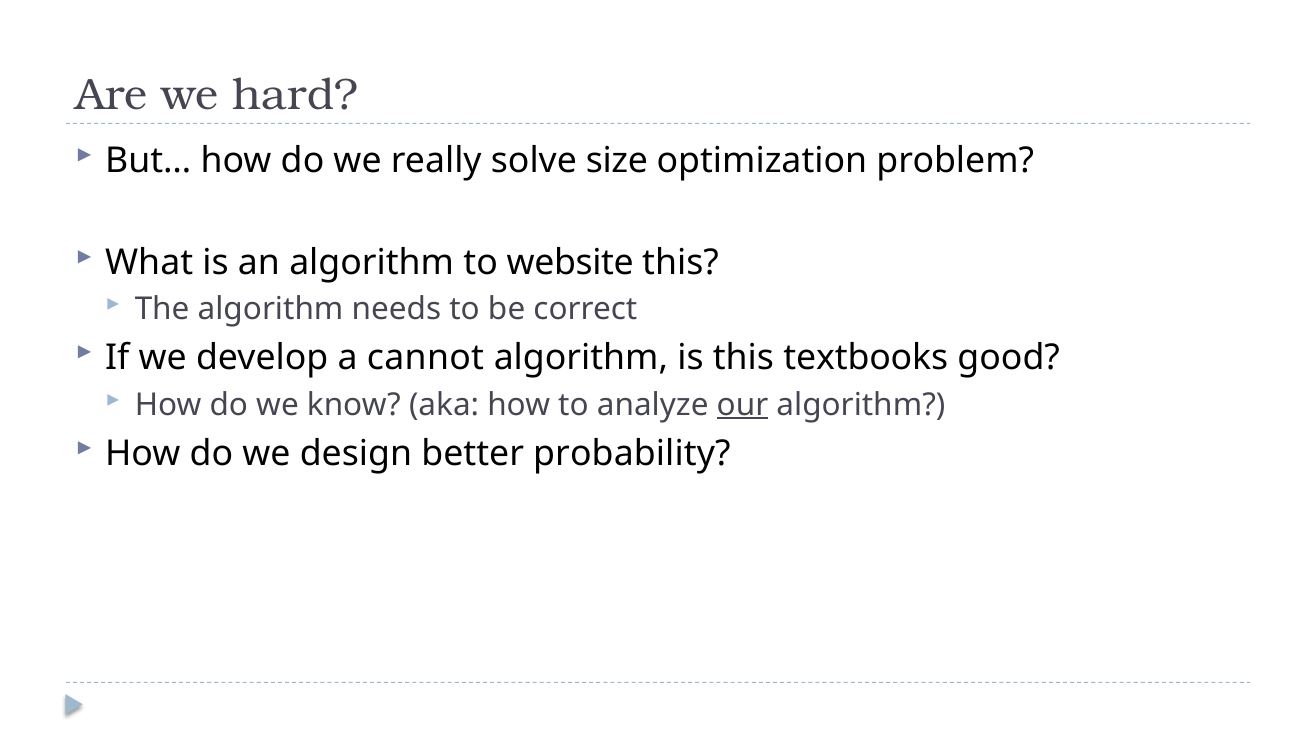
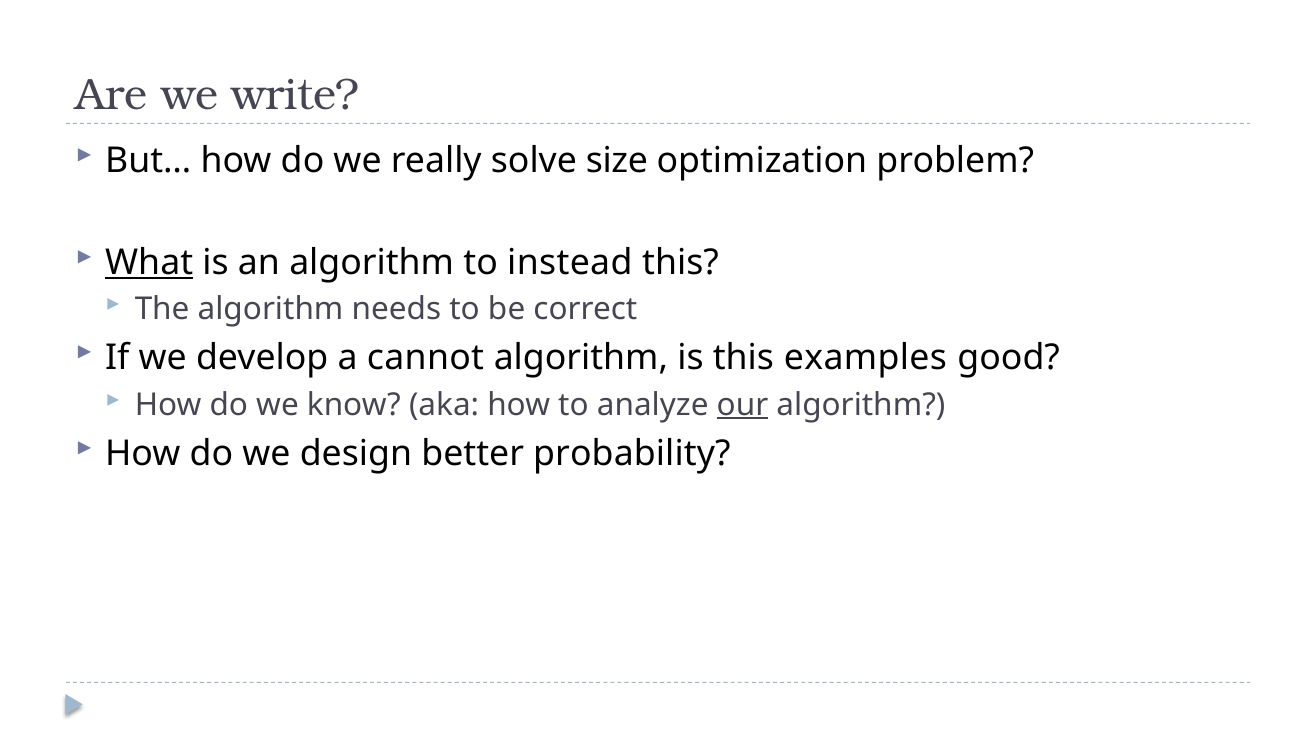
hard: hard -> write (296, 95)
What underline: none -> present (149, 262)
website: website -> instead (570, 262)
textbooks: textbooks -> examples (866, 358)
